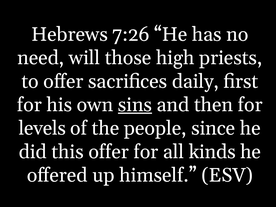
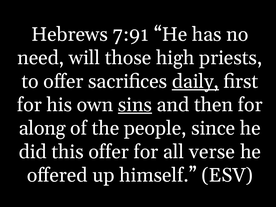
7:26: 7:26 -> 7:91 (131, 34)
daily underline: none -> present (195, 81)
levels: levels -> along (42, 128)
kinds: kinds -> verse (212, 152)
